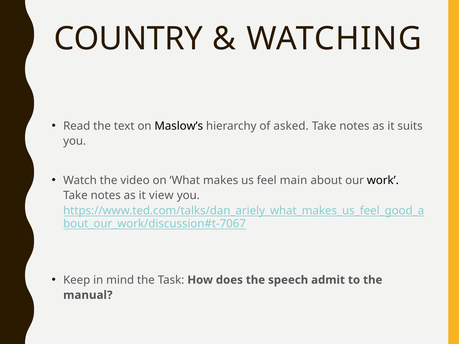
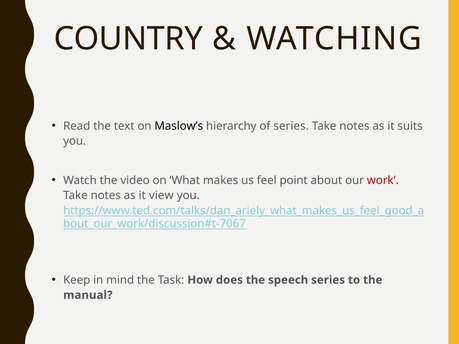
of asked: asked -> series (291, 126)
main: main -> point (294, 180)
work colour: black -> red (383, 180)
speech admit: admit -> series (328, 280)
